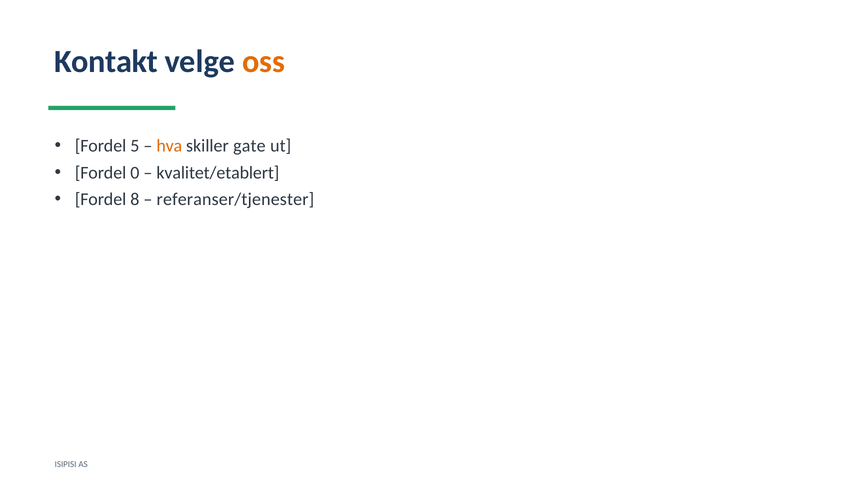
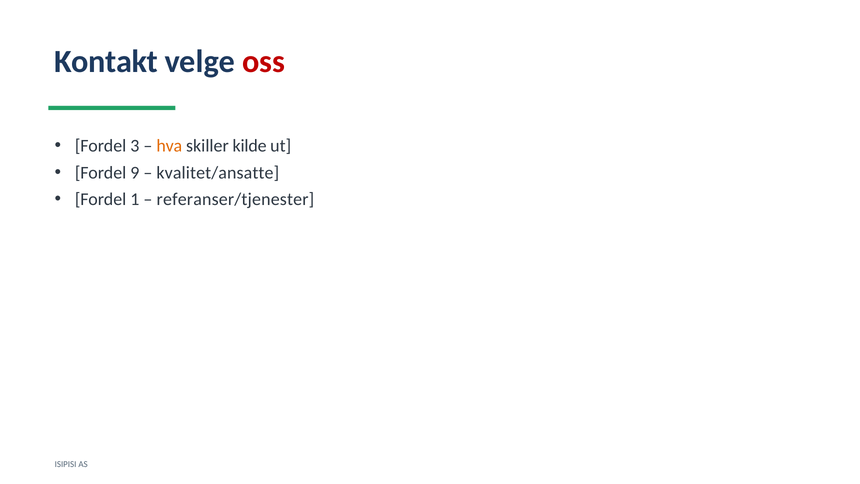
oss colour: orange -> red (264, 61)
5: 5 -> 3 (135, 146)
gate: gate -> kilde (250, 146)
0: 0 -> 9 (135, 173)
kvalitet/etablert: kvalitet/etablert -> kvalitet/ansatte (218, 173)
8: 8 -> 1 (135, 199)
